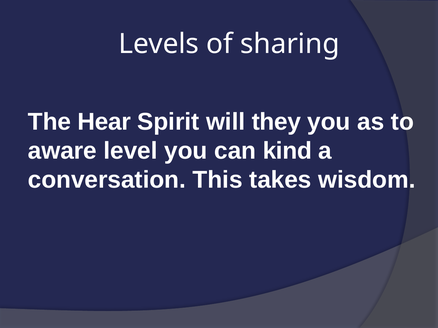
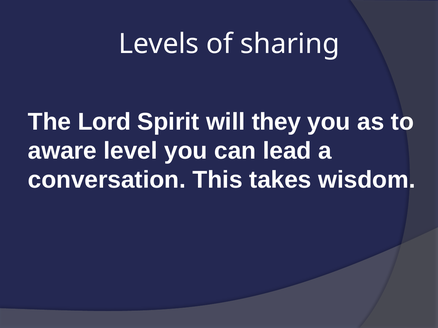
Hear: Hear -> Lord (104, 122)
kind: kind -> lead (287, 151)
